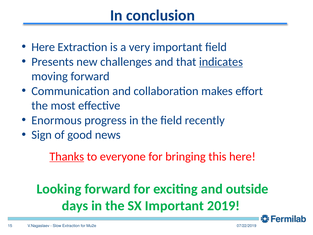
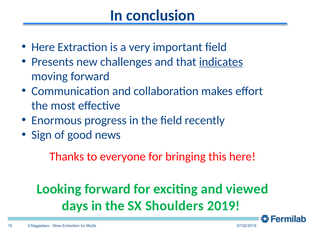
Thanks underline: present -> none (67, 156)
outside: outside -> viewed (247, 189)
SX Important: Important -> Shoulders (174, 206)
